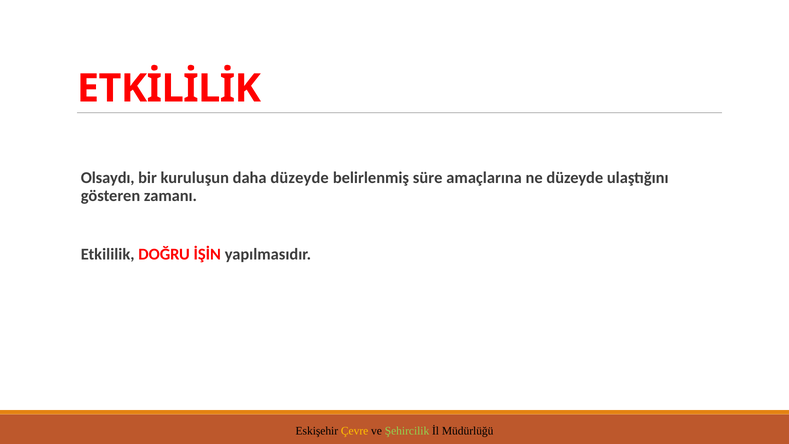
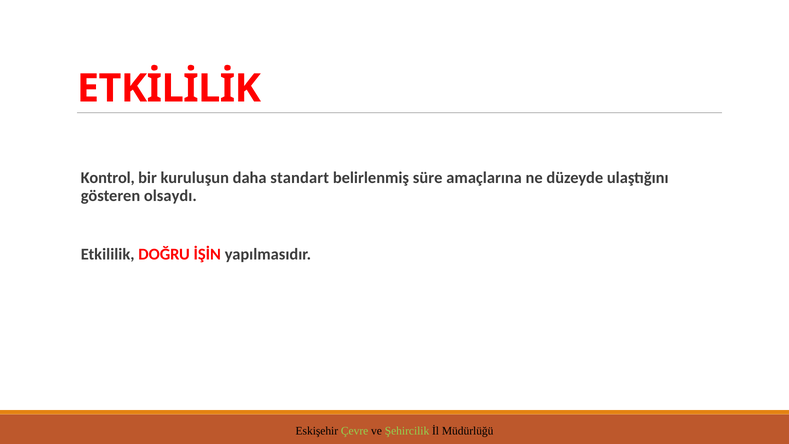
Olsaydı: Olsaydı -> Kontrol (108, 178)
daha düzeyde: düzeyde -> standart (300, 178)
zamanı: zamanı -> olsaydı (170, 196)
Çevre colour: yellow -> light green (355, 431)
